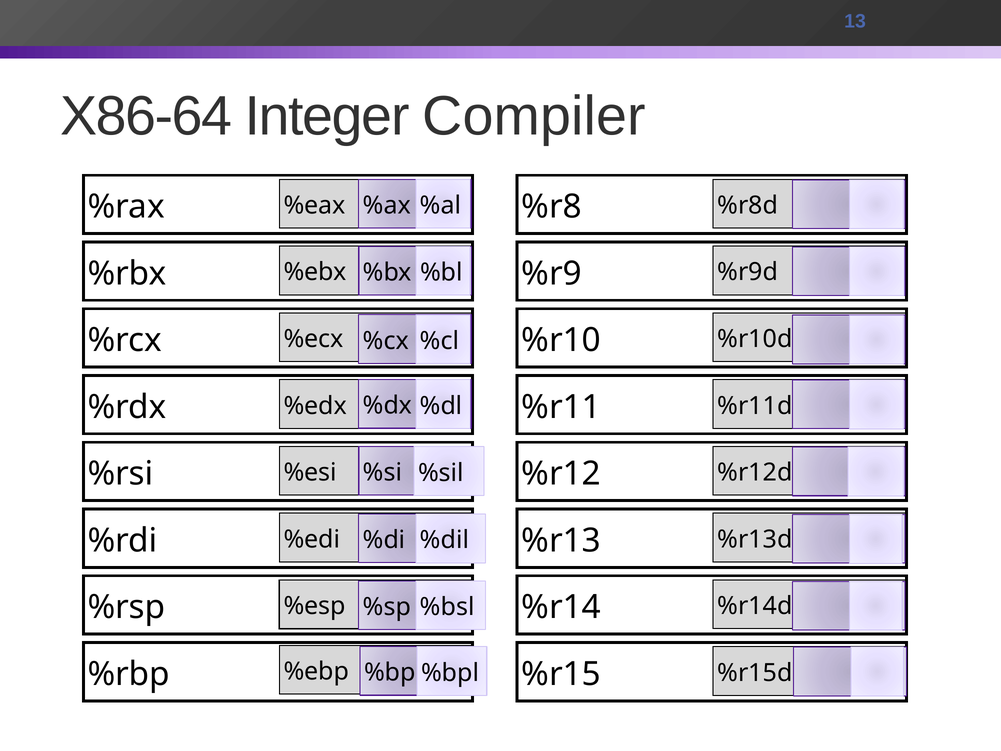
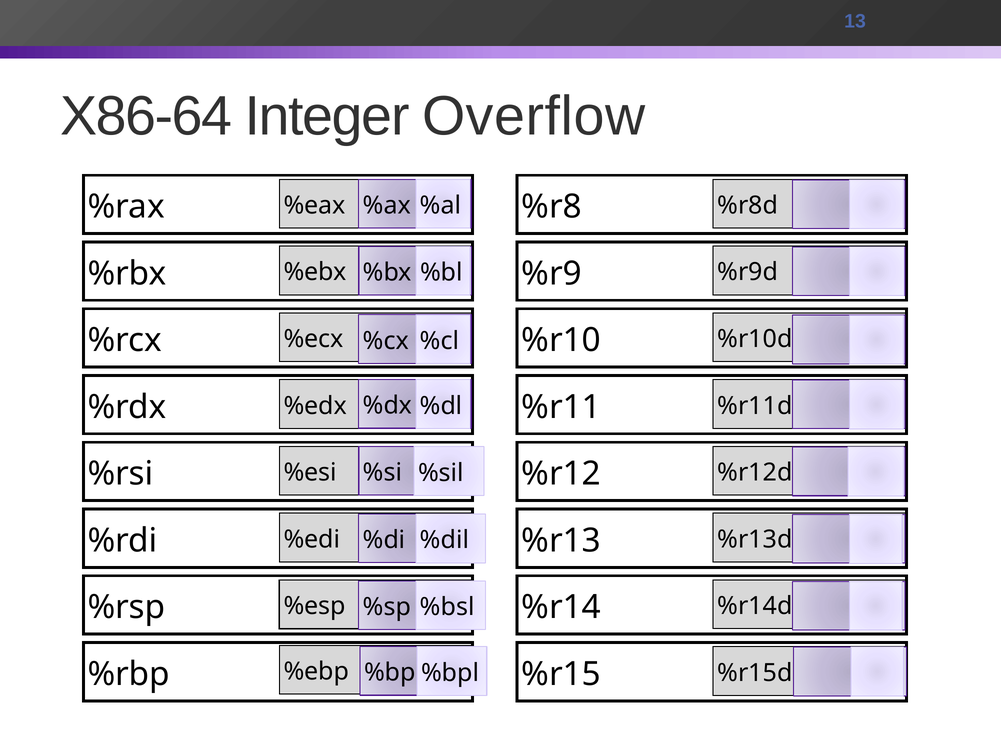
Compiler: Compiler -> Overflow (534, 116)
